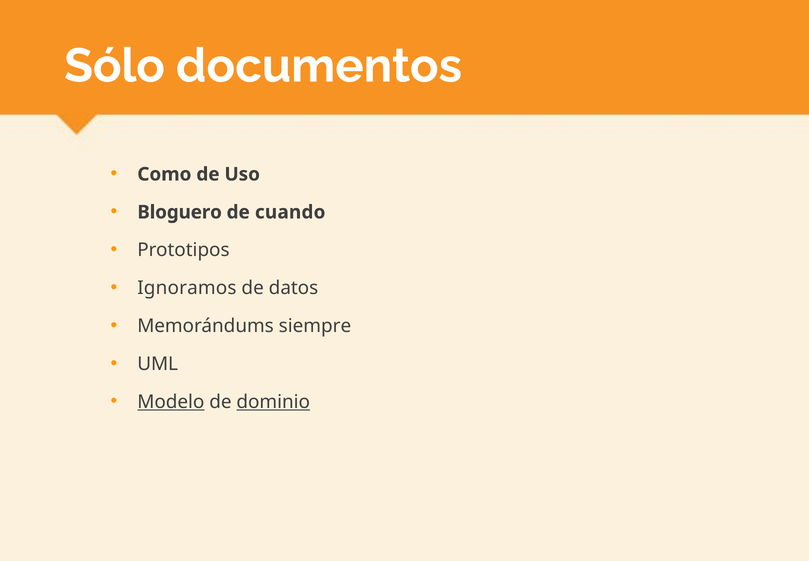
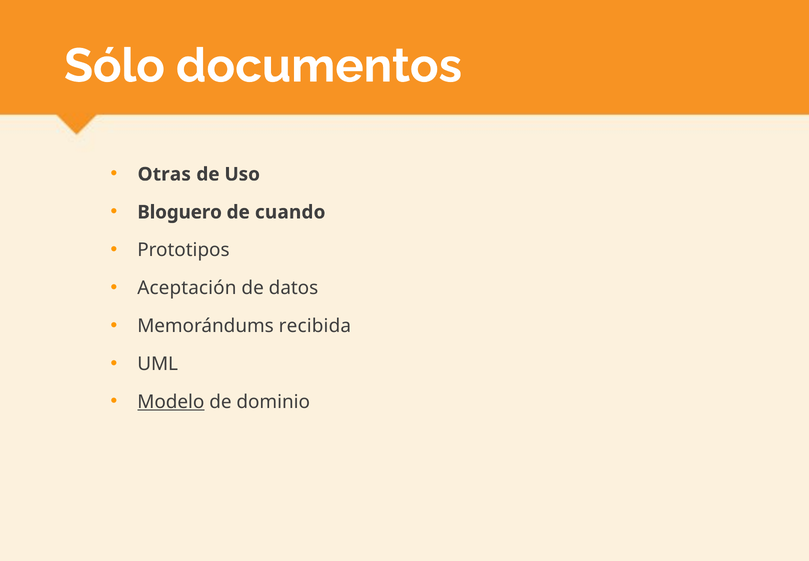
Como: Como -> Otras (164, 174)
Ignoramos: Ignoramos -> Aceptación (187, 288)
siempre: siempre -> recibida (315, 326)
dominio underline: present -> none (273, 401)
